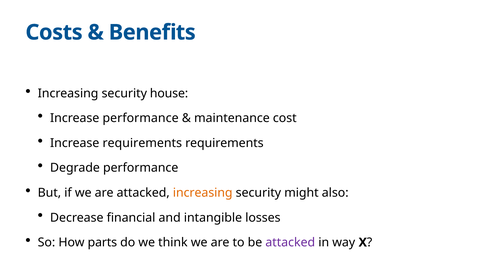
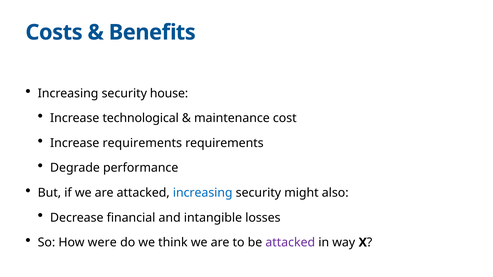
Increase performance: performance -> technological (141, 118)
increasing colour: orange -> blue (203, 193)
parts: parts -> were (102, 243)
